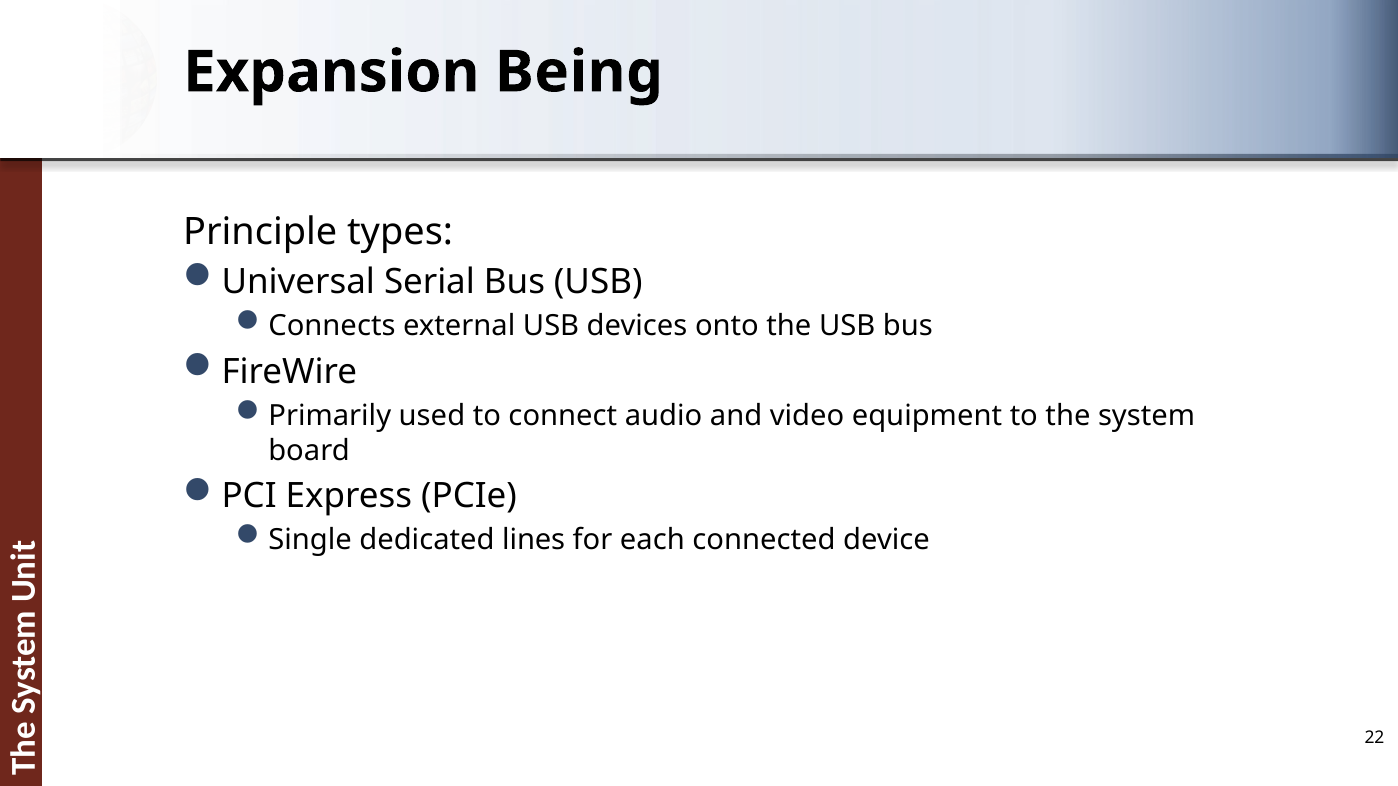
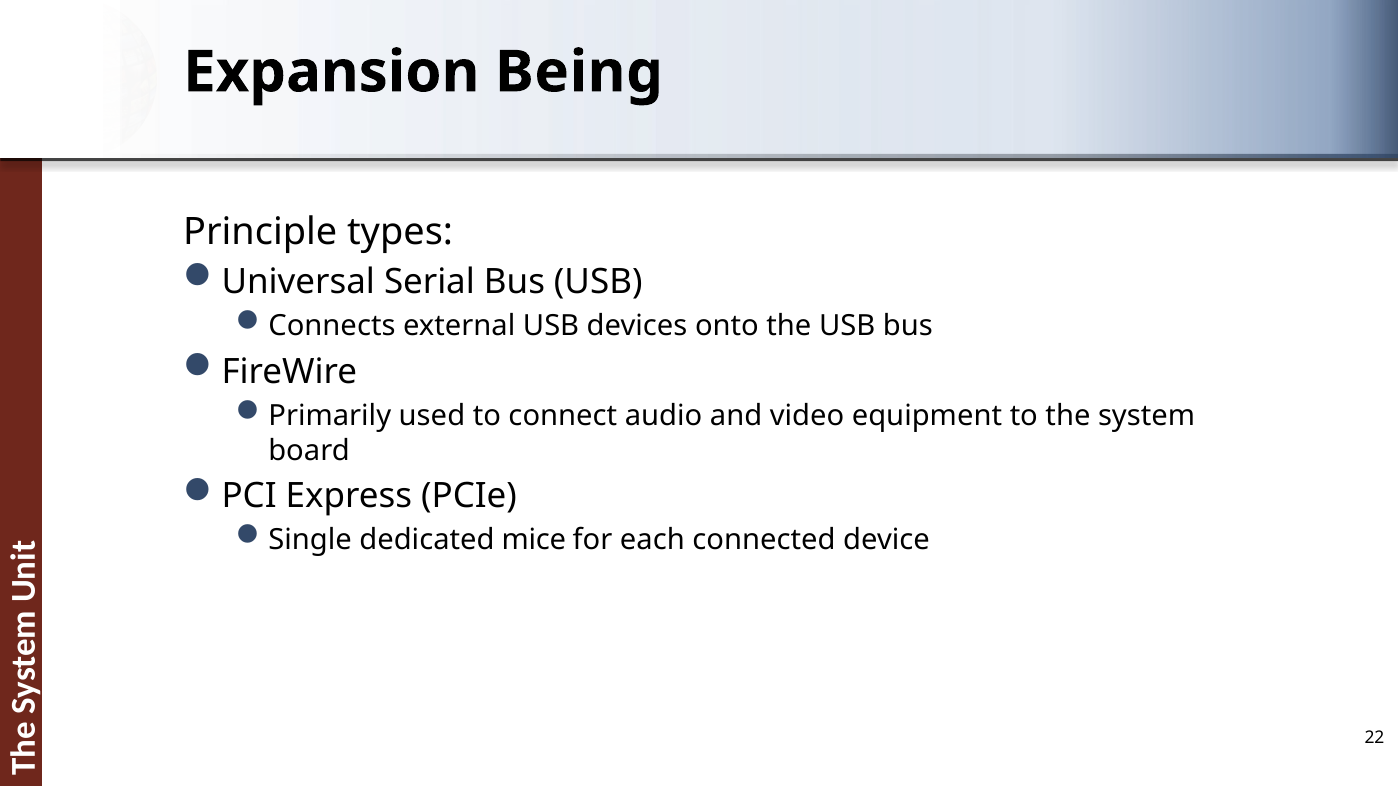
lines: lines -> mice (534, 541)
